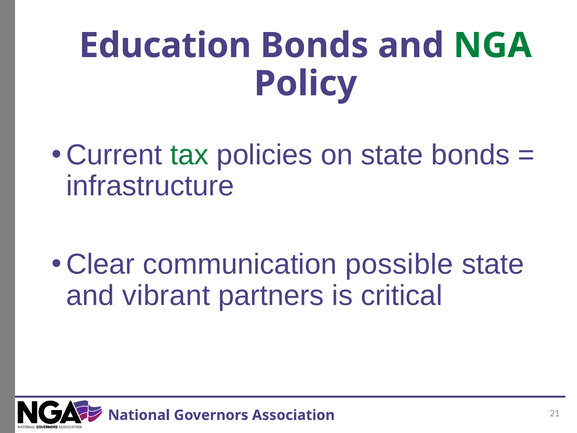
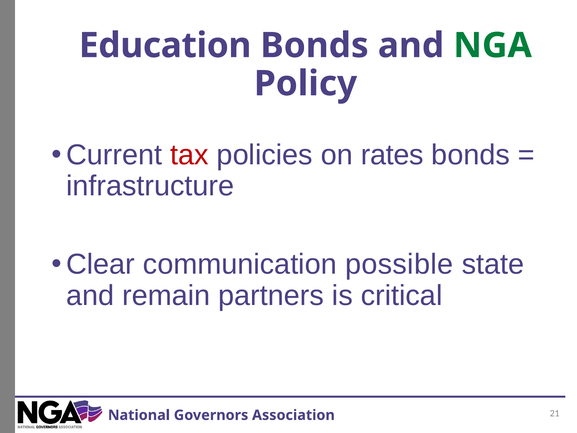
tax colour: green -> red (189, 155)
on state: state -> rates (392, 155)
vibrant: vibrant -> remain (166, 295)
